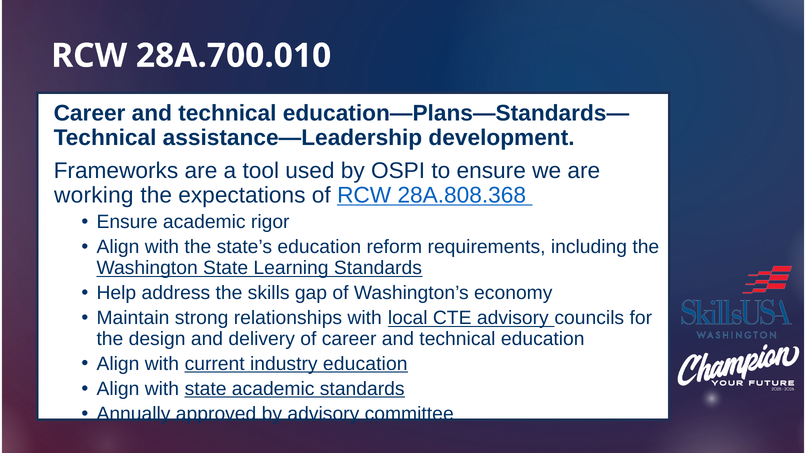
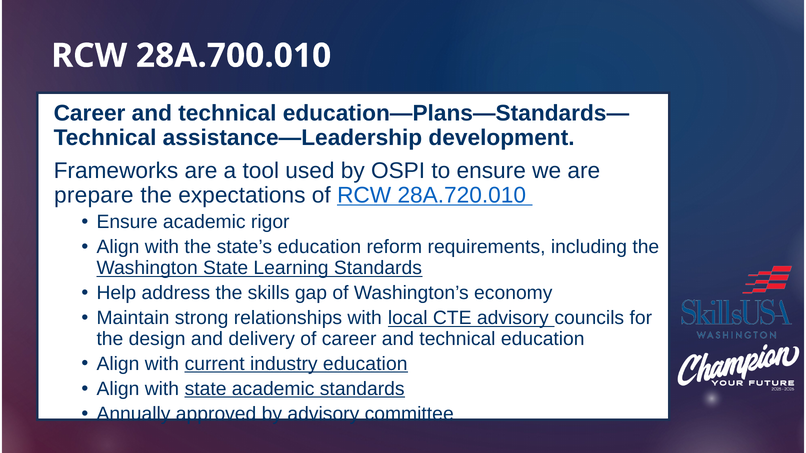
working: working -> prepare (94, 195)
28A.808.368: 28A.808.368 -> 28A.720.010 (462, 195)
